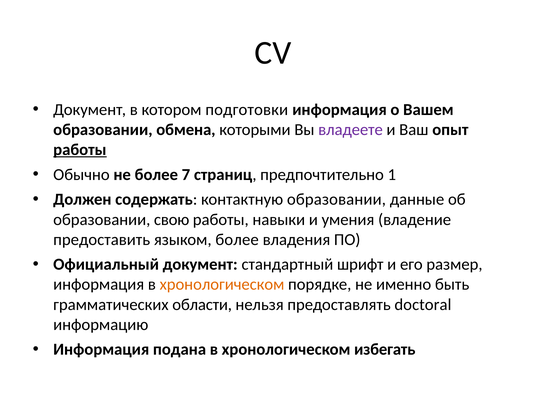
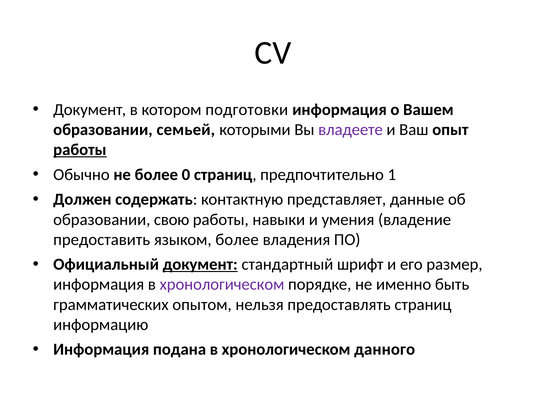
обмена: обмена -> семьей (186, 129)
7: 7 -> 0 (186, 174)
контактную образовании: образовании -> представляет (337, 199)
документ underline: none -> present (200, 264)
хронологическом colour: orange -> purple (222, 284)
области: области -> опытом (202, 304)
предоставлять doctoral: doctoral -> страниц (423, 304)
избегать: избегать -> данного (385, 349)
